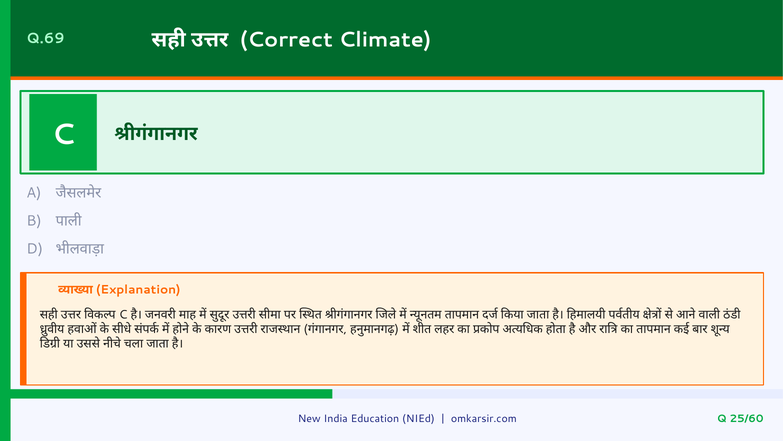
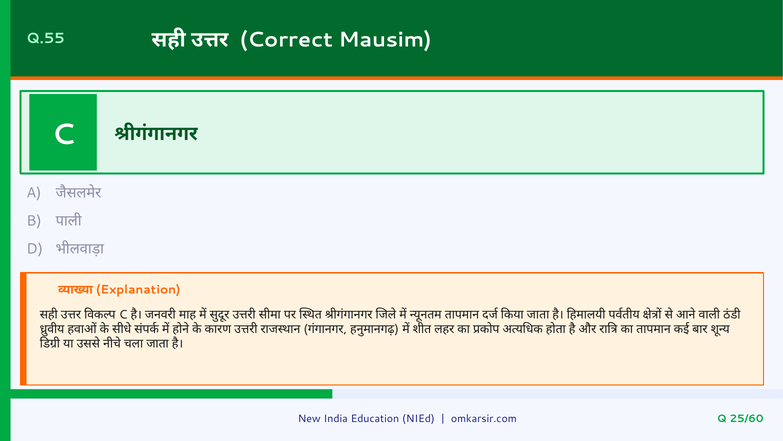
Q.69: Q.69 -> Q.55 (46, 39)
Climate: Climate -> Mausim (385, 40)
